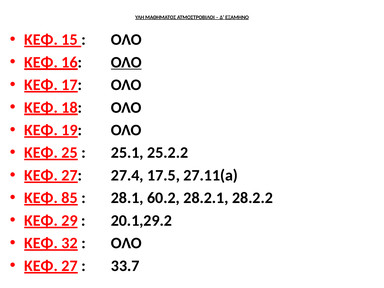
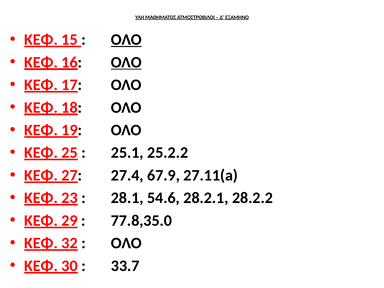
ΟΛΟ underline: none -> present (126, 40)
17.5: 17.5 -> 67.9 (164, 175)
85: 85 -> 23 (70, 198)
60.2: 60.2 -> 54.6 (163, 198)
20.1,29.2: 20.1,29.2 -> 77.8,35.0 (141, 221)
27: 27 -> 30 (70, 266)
